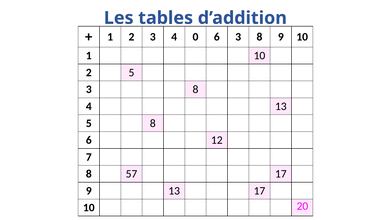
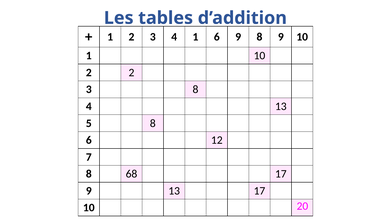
4 0: 0 -> 1 (195, 37)
6 3: 3 -> 9 (238, 37)
2 5: 5 -> 2 (131, 73)
57: 57 -> 68 (131, 174)
